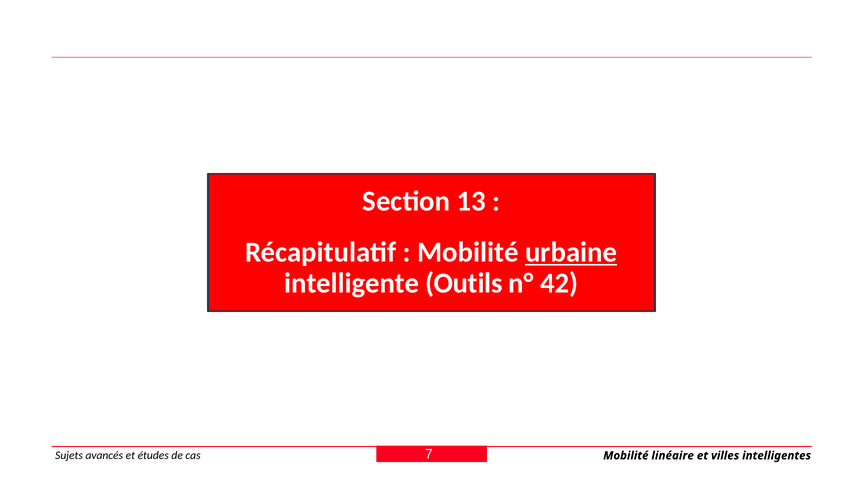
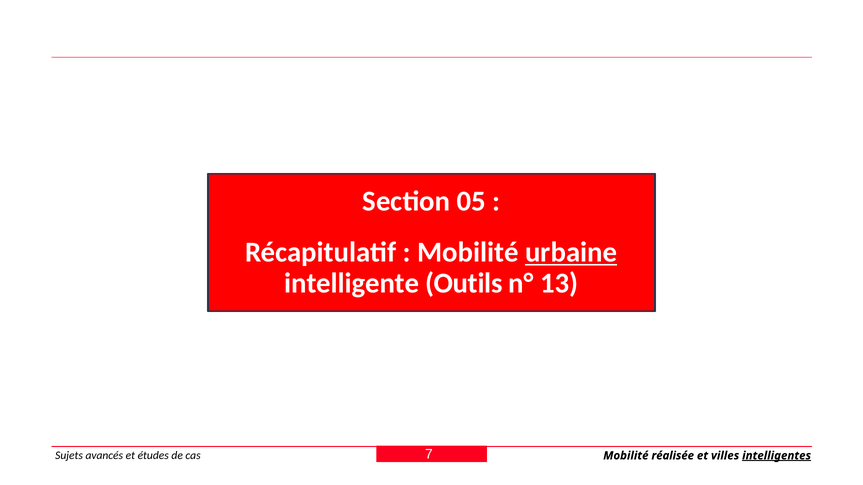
13: 13 -> 05 (471, 201)
42: 42 -> 13 (559, 284)
linéaire: linéaire -> réalisée (673, 456)
intelligentes underline: none -> present (777, 456)
